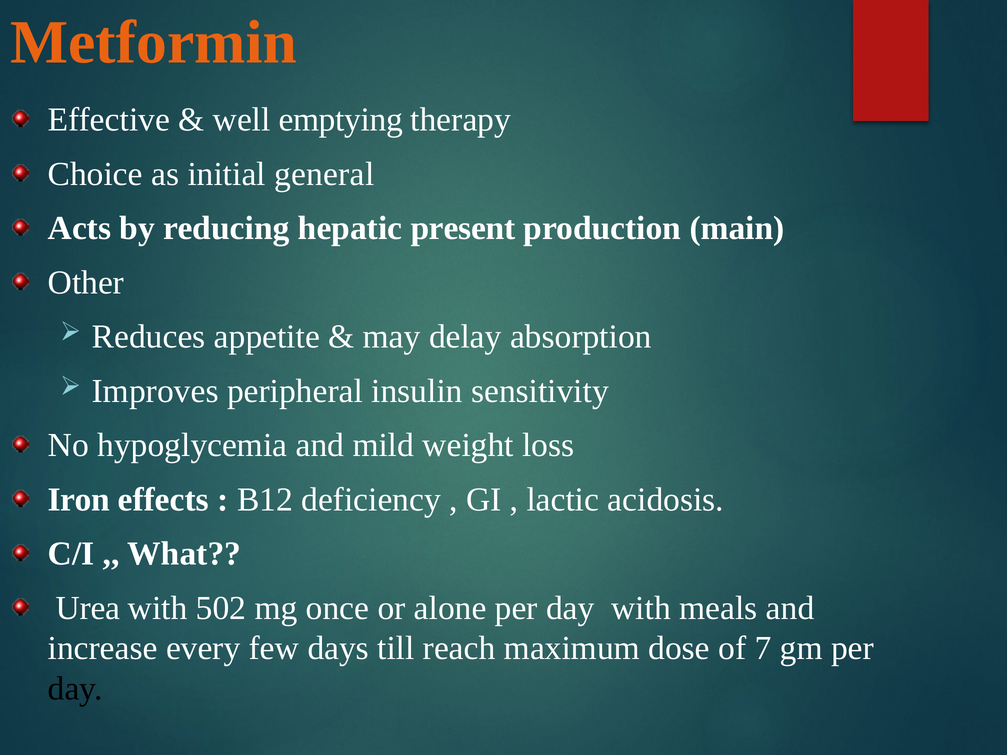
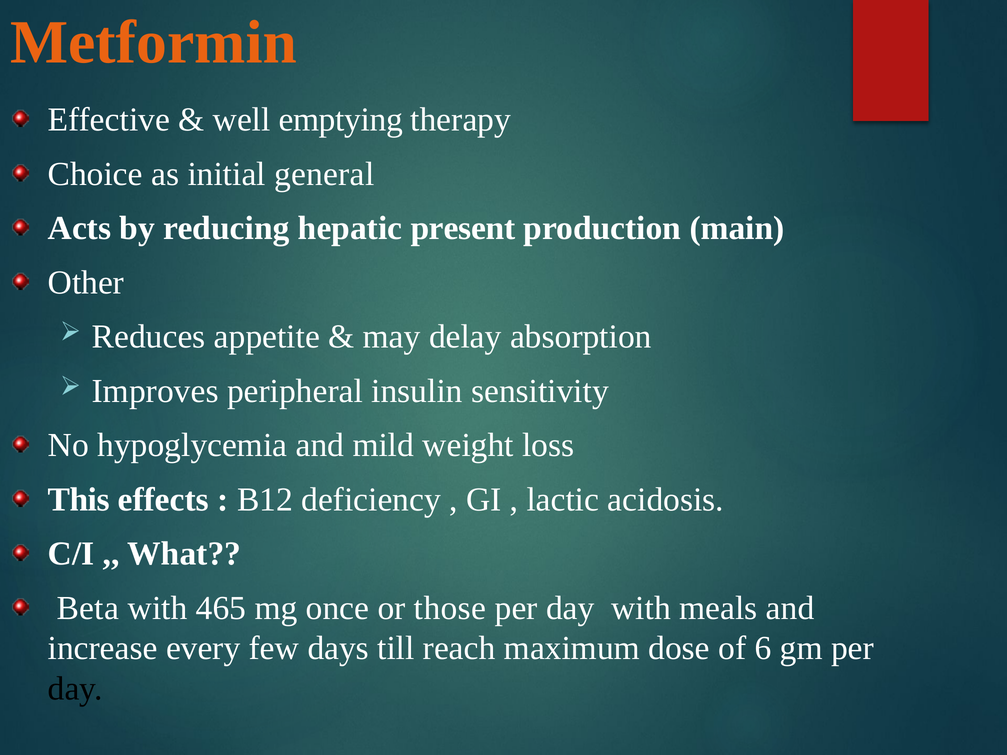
Iron: Iron -> This (79, 500)
Urea: Urea -> Beta (88, 608)
502: 502 -> 465 (221, 608)
alone: alone -> those (450, 608)
7: 7 -> 6 (763, 649)
